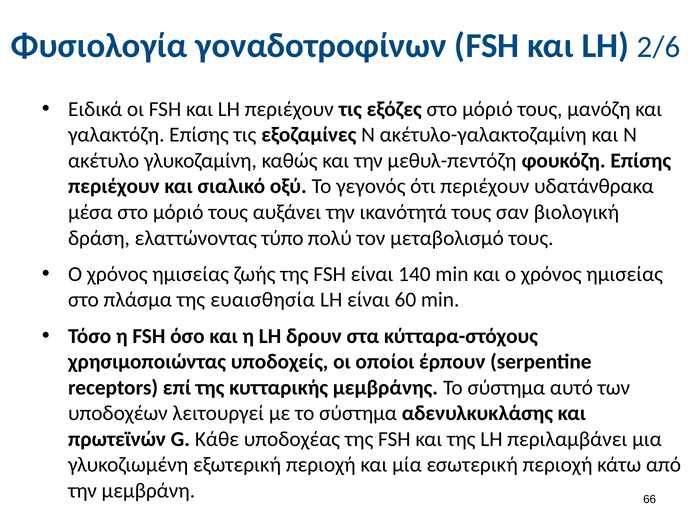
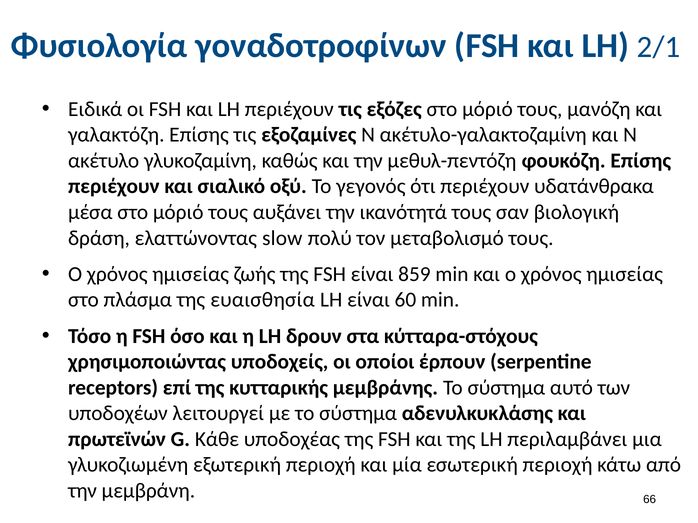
2/6: 2/6 -> 2/1 (659, 47)
τύπο: τύπο -> slow (282, 238)
140: 140 -> 859 (414, 274)
